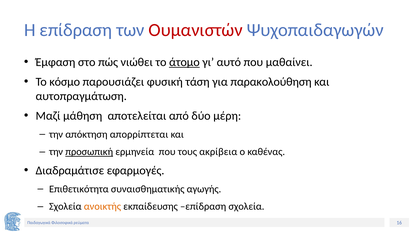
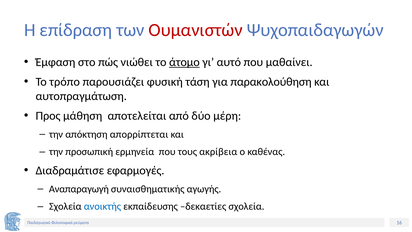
κόσμο: κόσμο -> τρόπο (65, 82)
Μαζί: Μαζί -> Προς (48, 116)
προσωπική underline: present -> none (89, 152)
Επιθετικότητα: Επιθετικότητα -> Αναπαραγωγή (79, 189)
ανοικτής colour: orange -> blue (102, 206)
εκπαίδευσης επίδραση: επίδραση -> δεκαετίες (203, 206)
